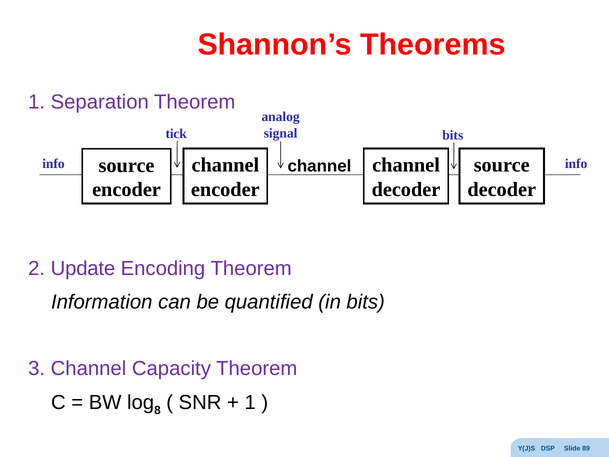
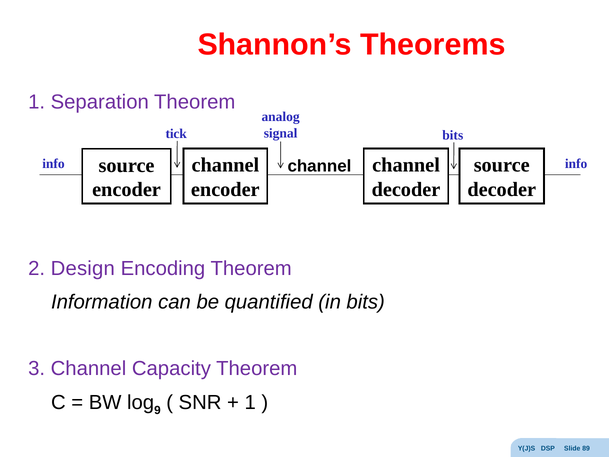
Update: Update -> Design (83, 269)
8: 8 -> 9 (157, 410)
